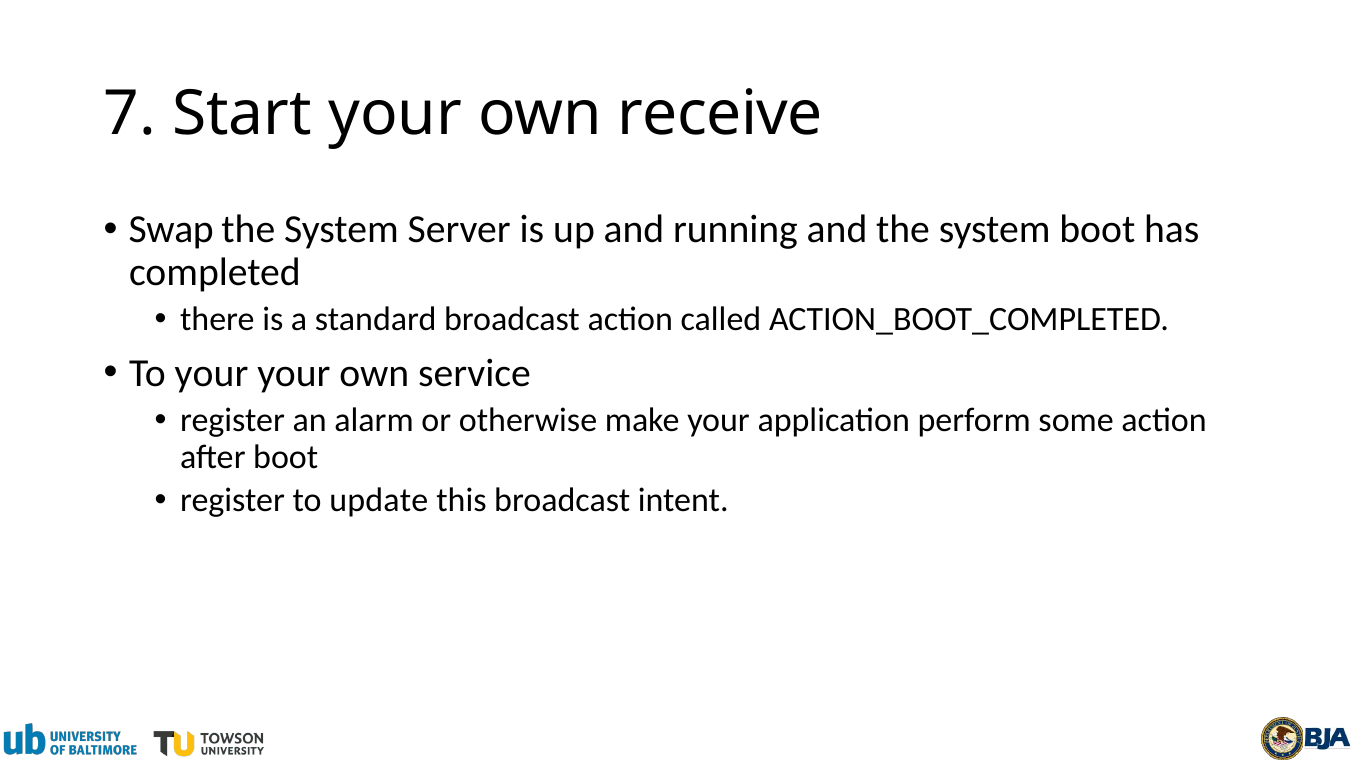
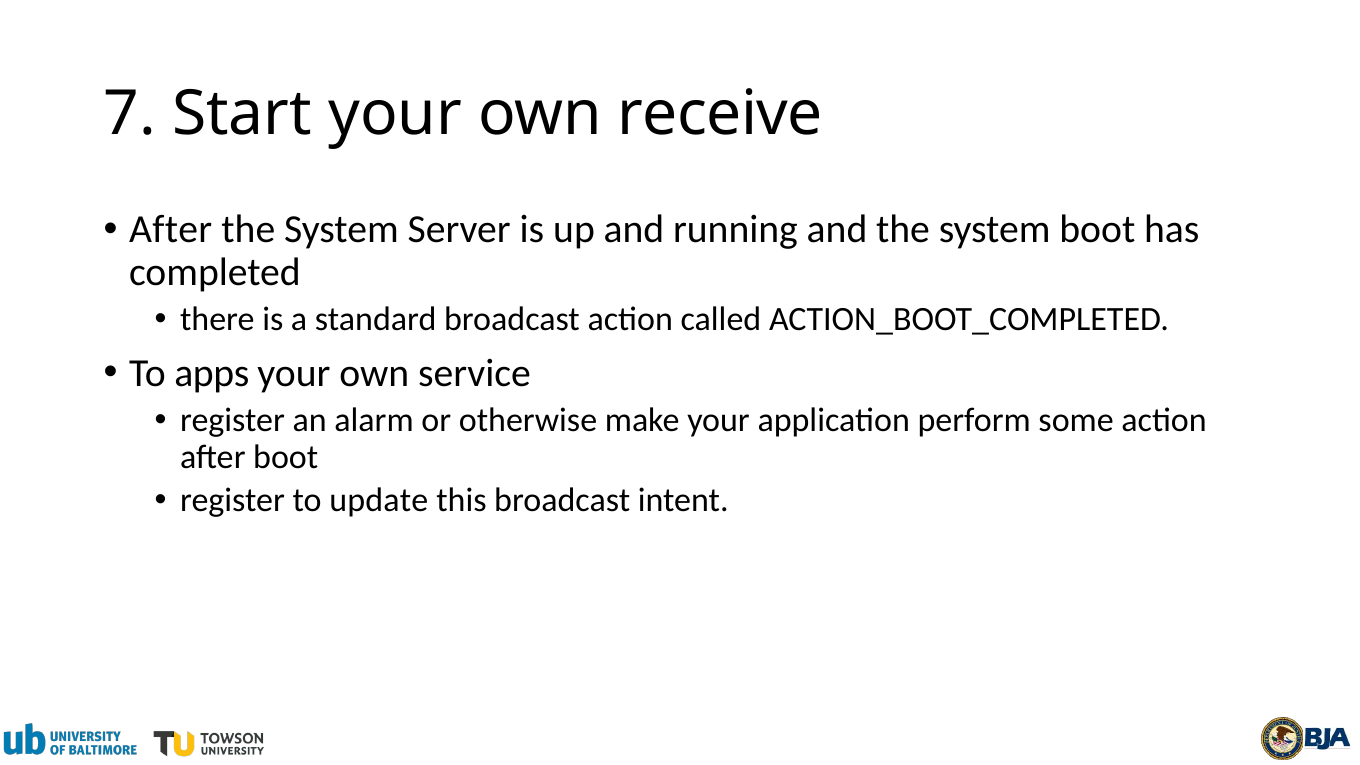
Swap: Swap -> After (171, 230)
To your: your -> apps (212, 373)
